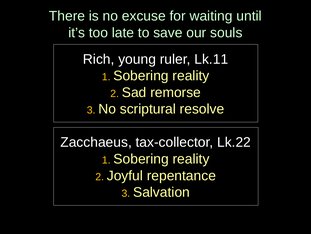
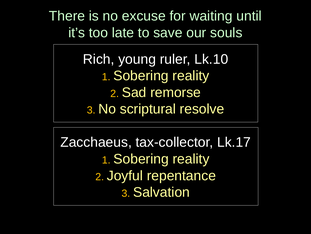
Lk.11: Lk.11 -> Lk.10 (211, 59)
Lk.22: Lk.22 -> Lk.17 (234, 142)
